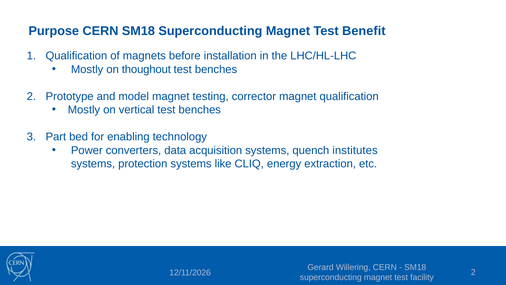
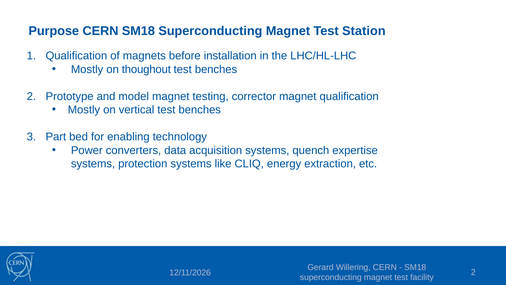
Benefit: Benefit -> Station (364, 31)
institutes: institutes -> expertise (355, 150)
